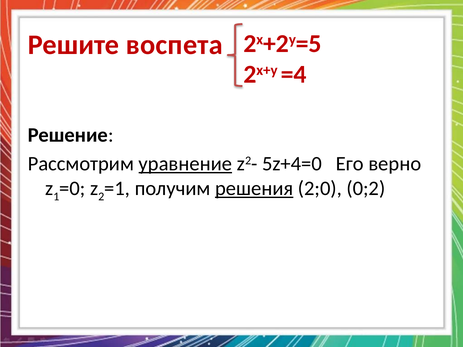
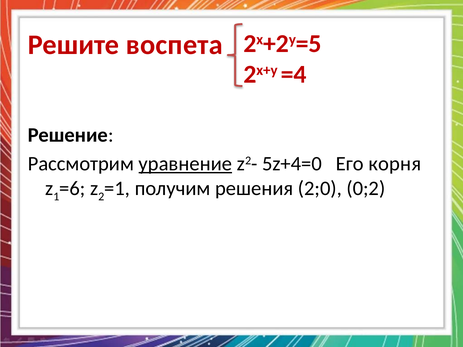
верно: верно -> корня (395, 164)
=0: =0 -> =6 (72, 189)
решения underline: present -> none (254, 189)
